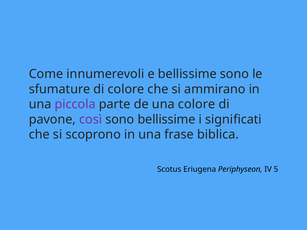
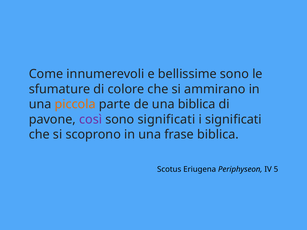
piccola colour: purple -> orange (75, 104)
una colore: colore -> biblica (197, 104)
sono bellissime: bellissime -> significati (166, 119)
